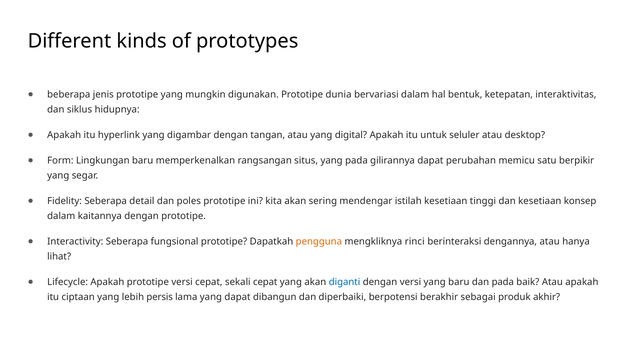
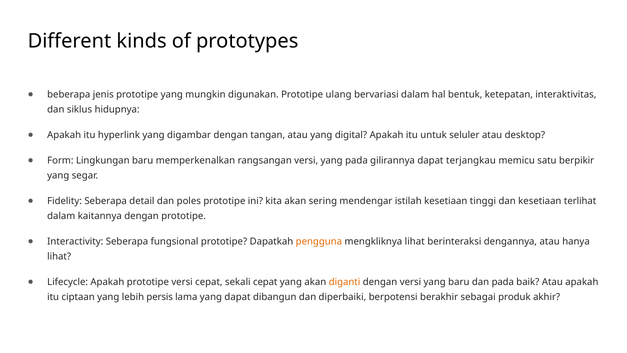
dunia: dunia -> ulang (339, 94)
rangsangan situs: situs -> versi (306, 160)
perubahan: perubahan -> terjangkau (471, 160)
konsep: konsep -> terlihat (580, 201)
mengkliknya rinci: rinci -> lihat (415, 241)
diganti colour: blue -> orange (345, 282)
